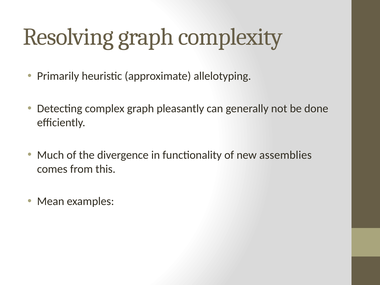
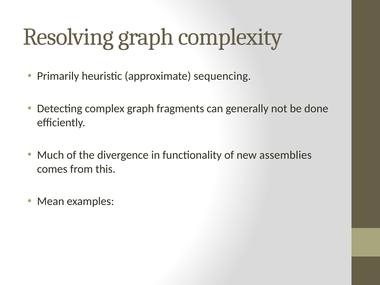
allelotyping: allelotyping -> sequencing (222, 76)
pleasantly: pleasantly -> fragments (180, 109)
